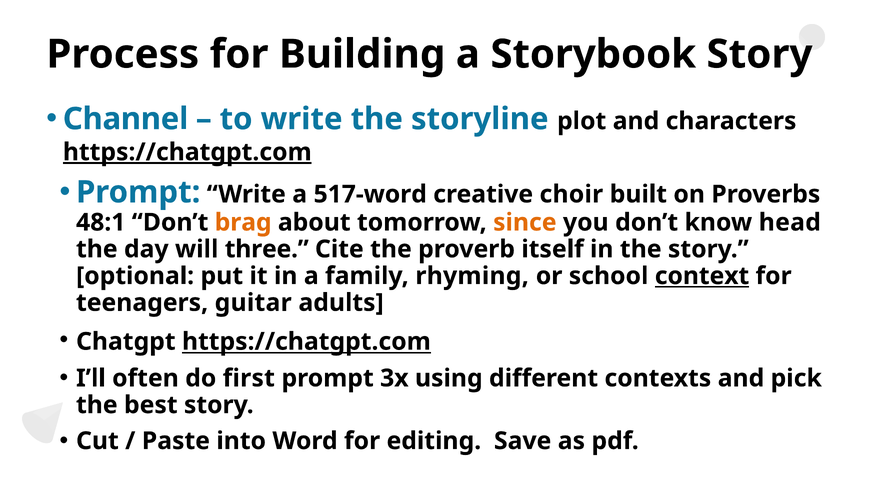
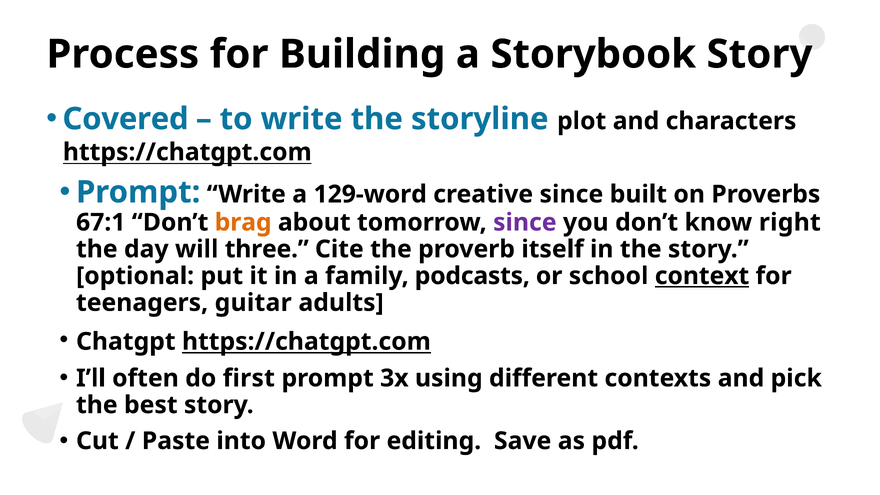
Channel: Channel -> Covered (126, 119)
https://chatgpt.com underline: present -> none (187, 152)
517-word: 517-word -> 129-word (370, 194)
creative choir: choir -> since (571, 194)
48:1: 48:1 -> 67:1 (101, 222)
since colour: orange -> purple (525, 222)
head: head -> right (790, 222)
rhyming: rhyming -> podcasts (472, 276)
